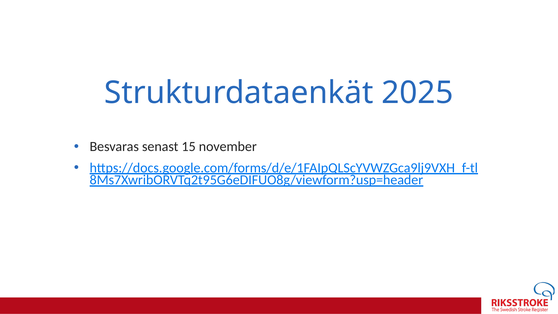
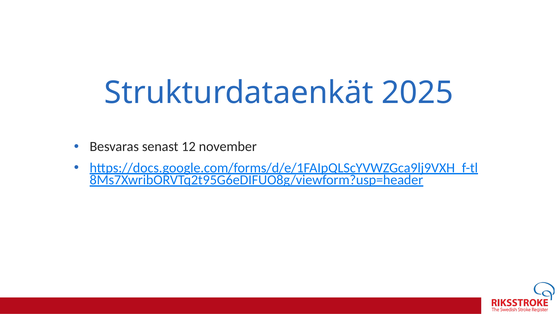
15: 15 -> 12 (189, 147)
